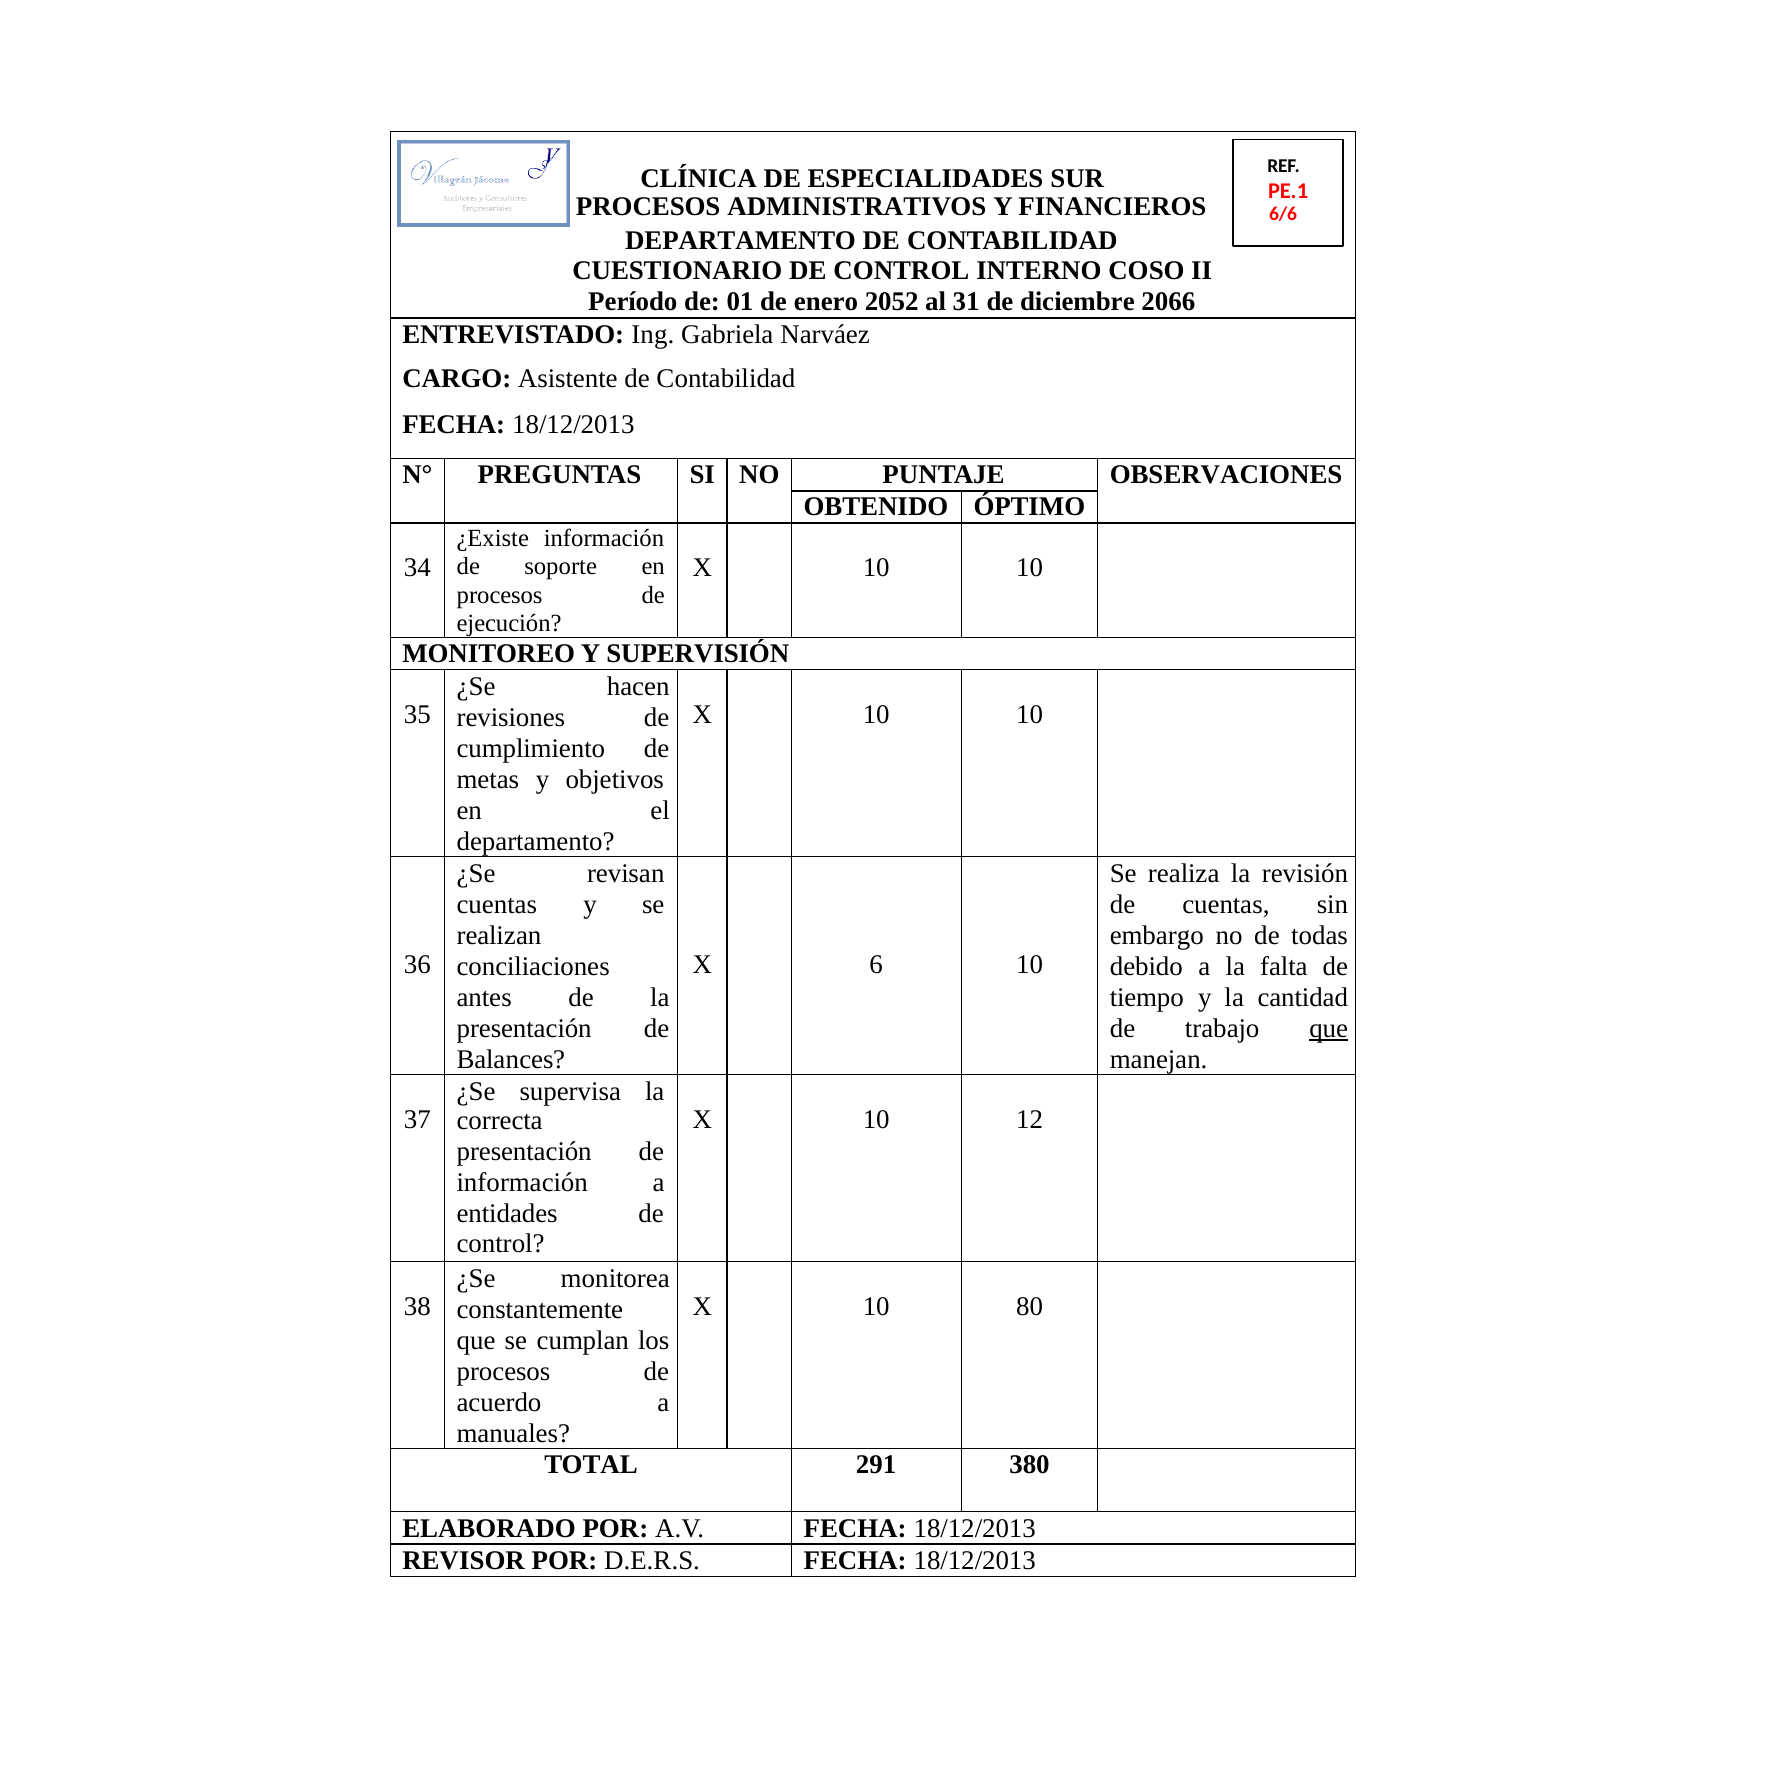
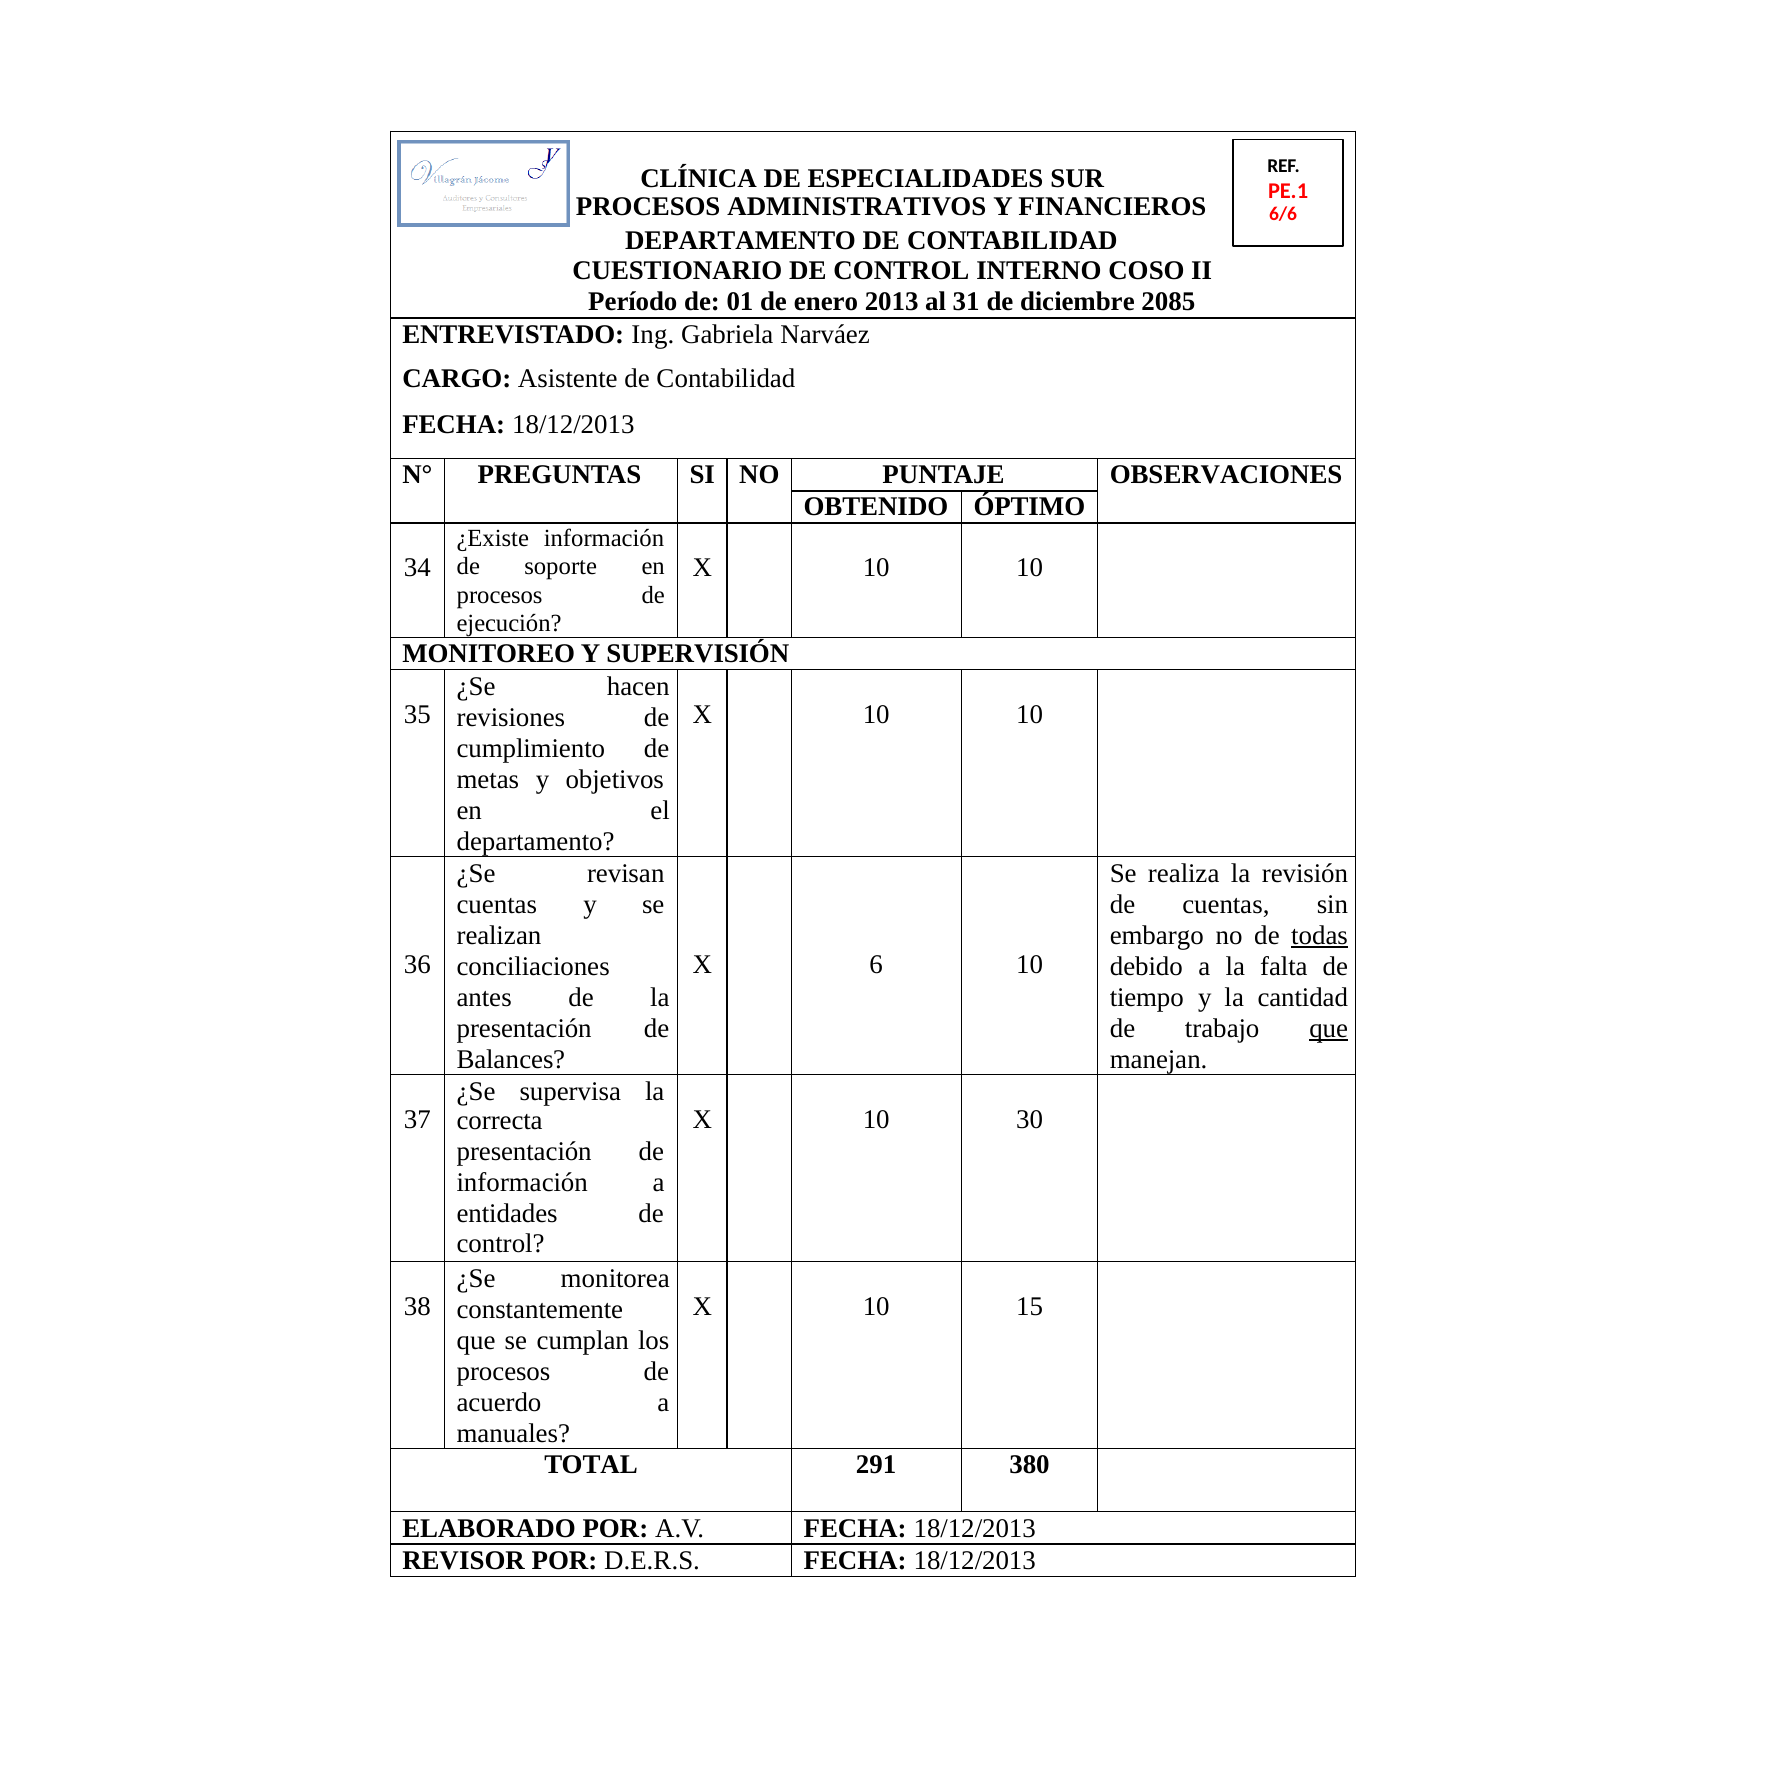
2052: 2052 -> 2013 (892, 302)
2066: 2066 -> 2085 (1168, 302)
todas underline: none -> present (1320, 935)
12: 12 -> 30 (1030, 1120)
80: 80 -> 15 (1030, 1307)
